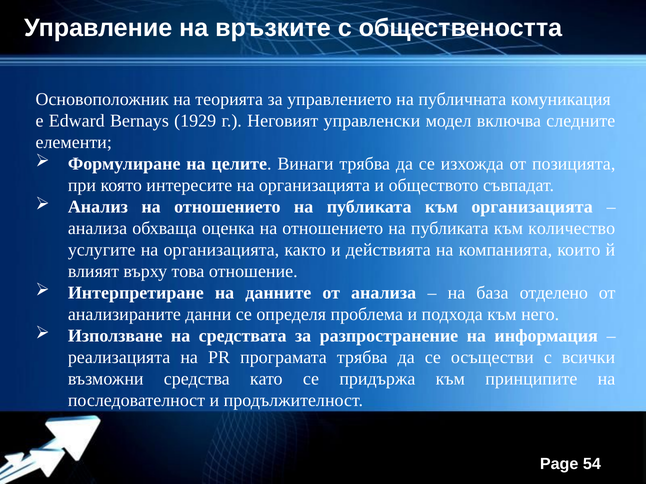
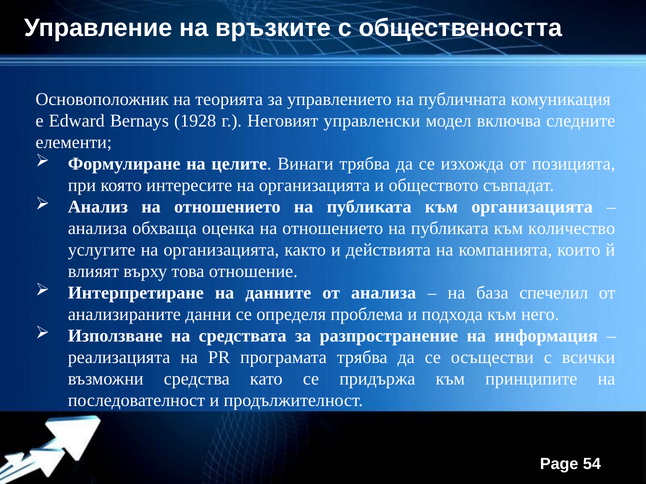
1929: 1929 -> 1928 (195, 121)
отделено: отделено -> спечелил (554, 293)
